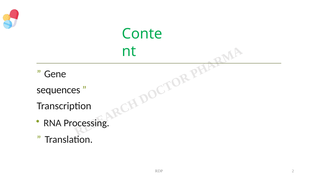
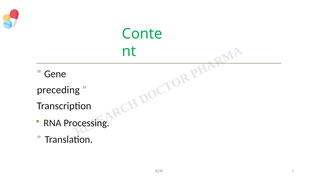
sequences: sequences -> preceding (58, 90)
